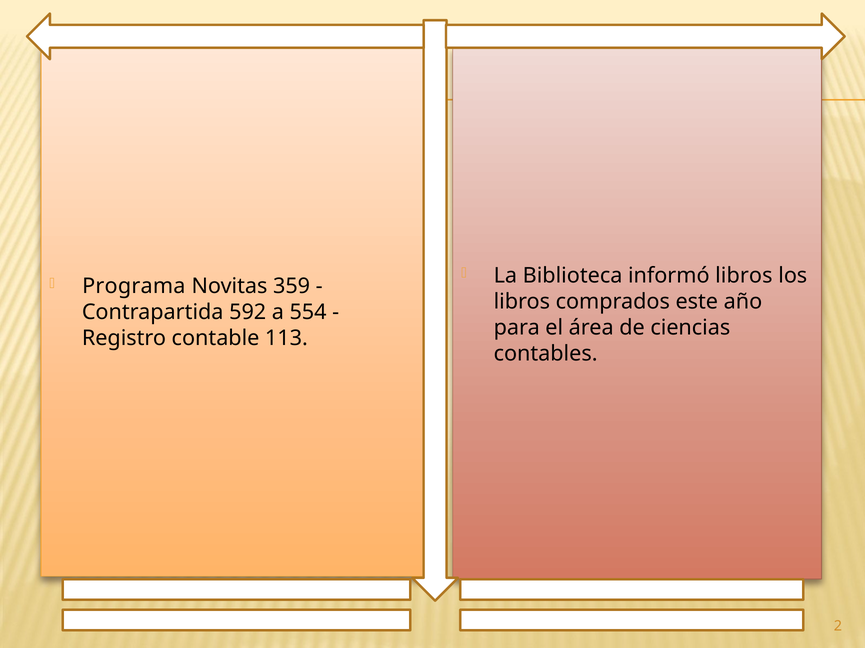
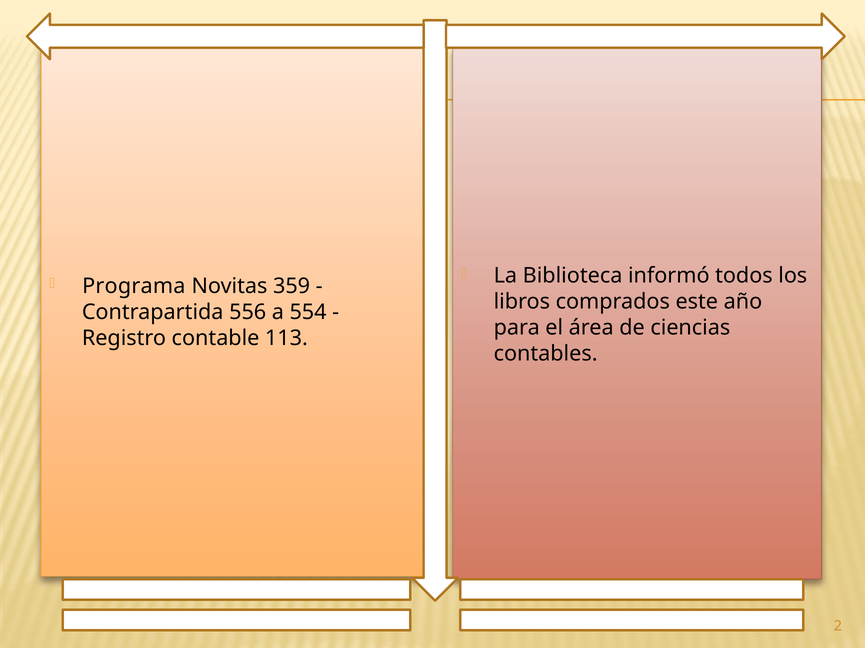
informó libros: libros -> todos (744, 276)
592: 592 -> 556 (248, 312)
